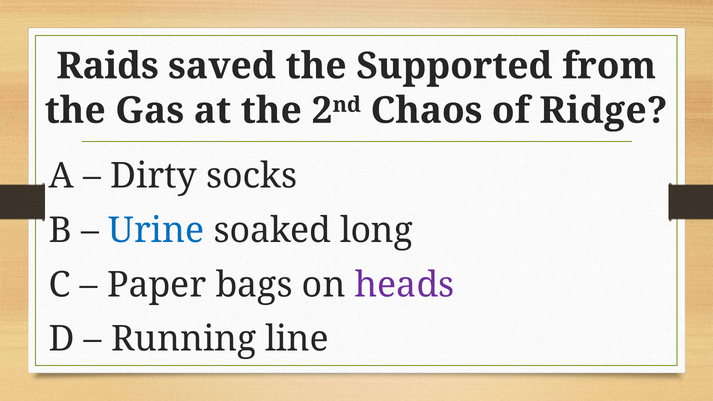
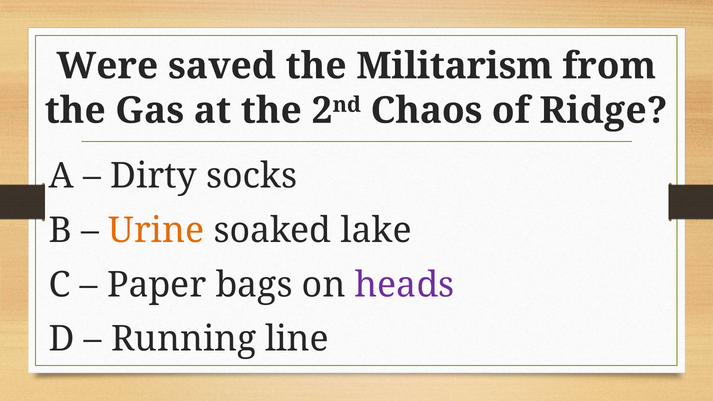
Raids: Raids -> Were (107, 66)
Supported: Supported -> Militarism (455, 66)
Urine colour: blue -> orange (156, 230)
long: long -> lake (376, 230)
